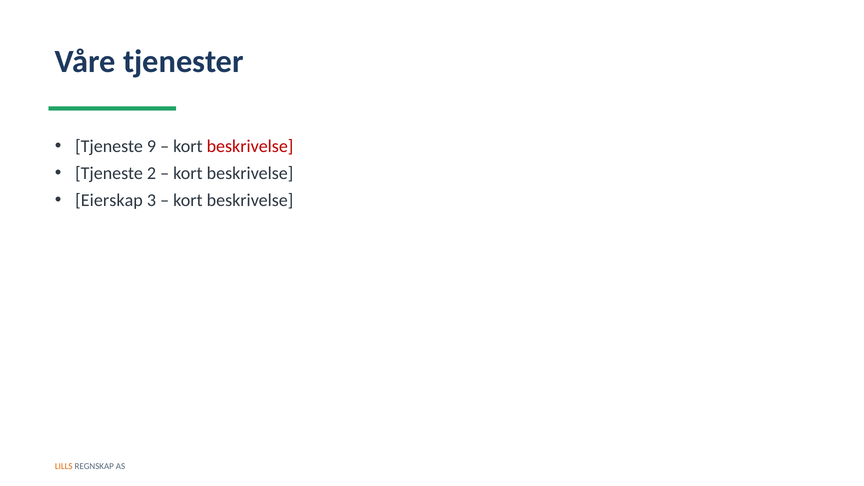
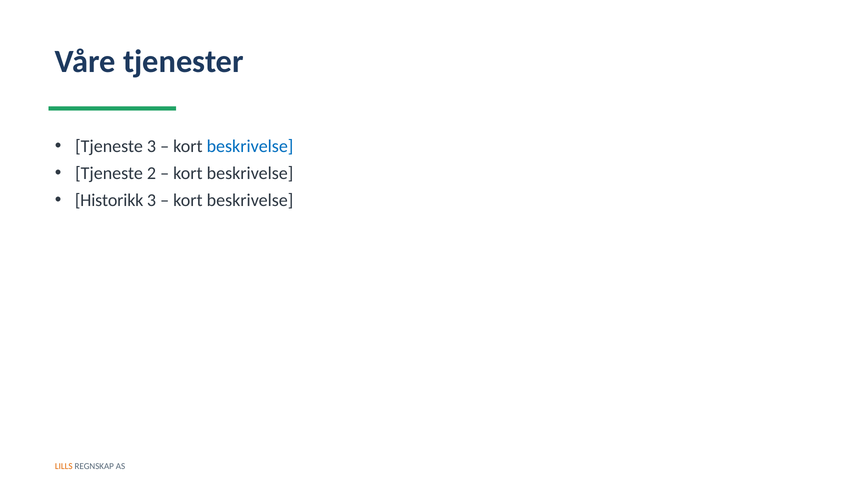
Tjeneste 9: 9 -> 3 (151, 146)
beskrivelse colour: red -> blue (250, 146)
Eierskap: Eierskap -> Historikk (109, 200)
